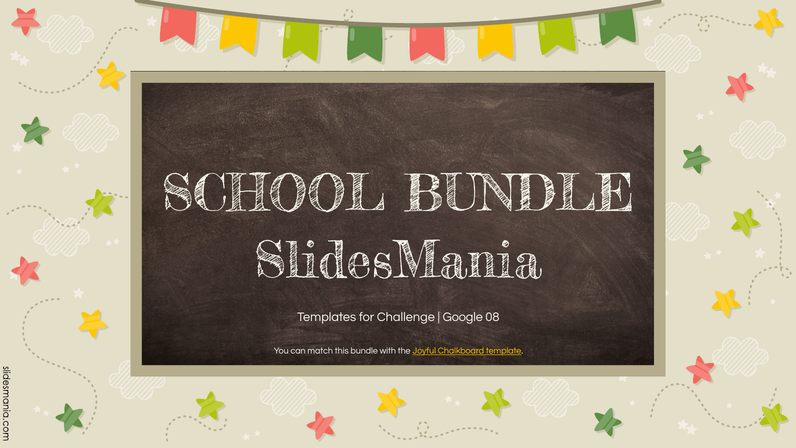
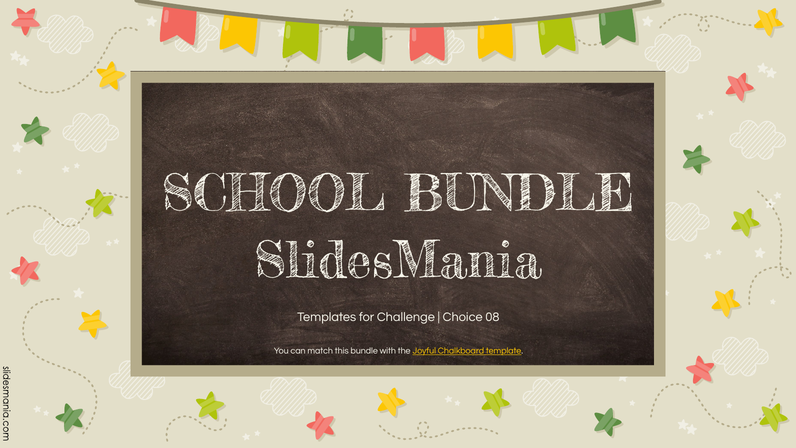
Google: Google -> Choice (463, 317)
